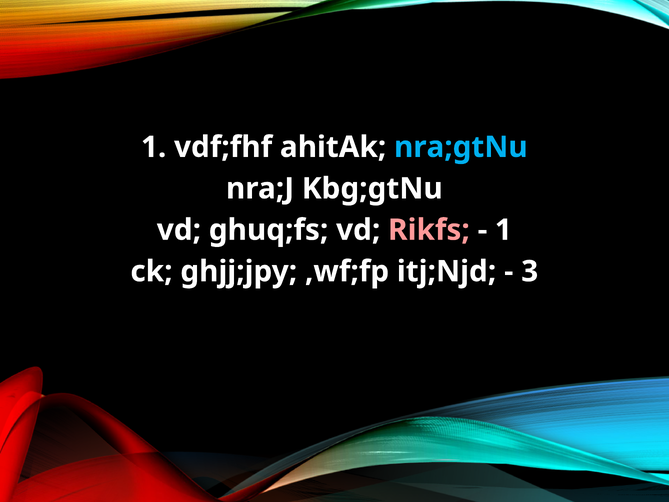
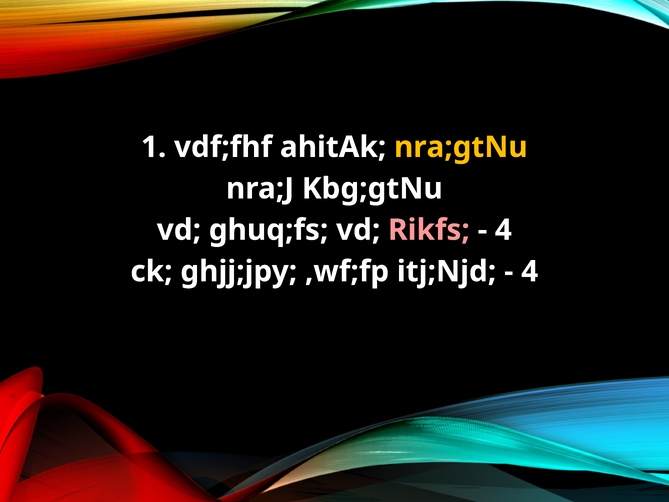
nra;gtNu colour: light blue -> yellow (461, 147)
1: 1 -> 4 (503, 230)
3: 3 -> 4 (530, 271)
